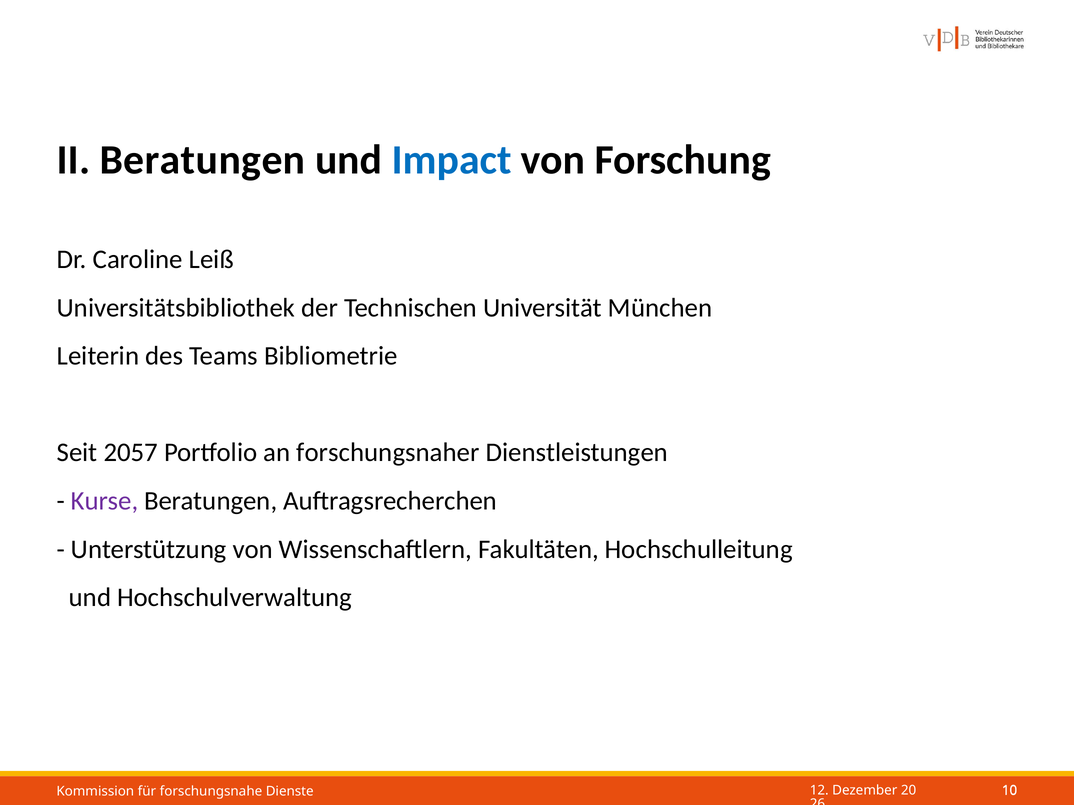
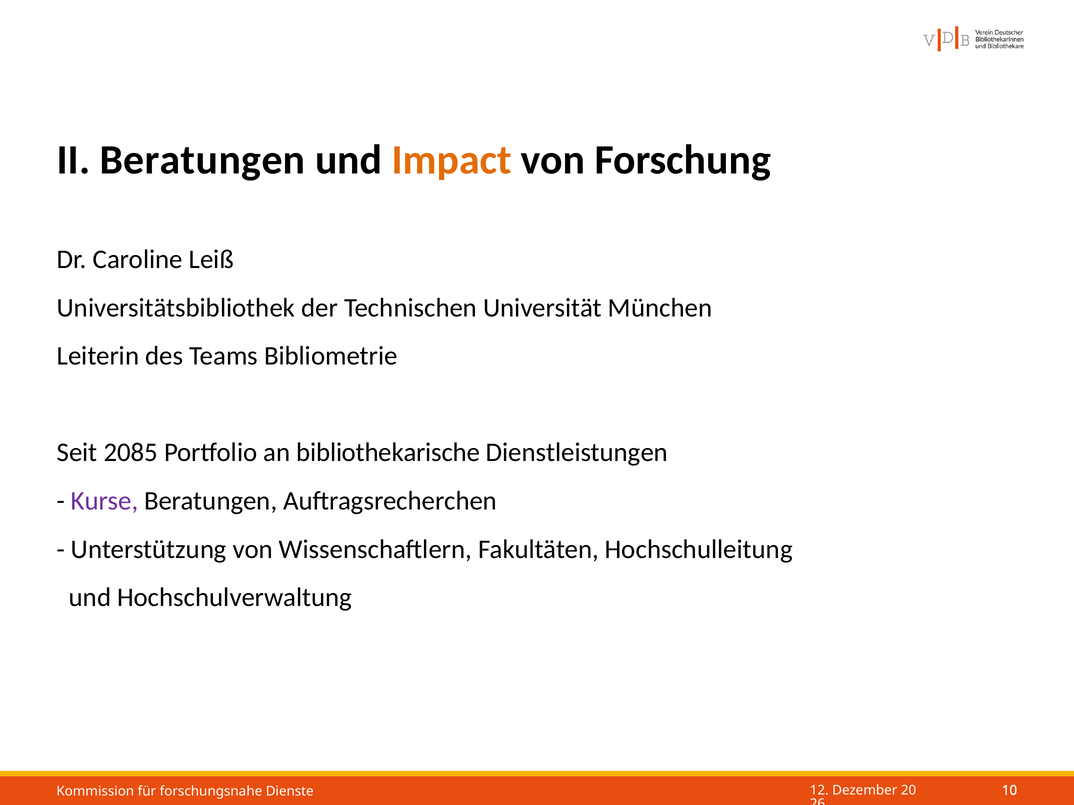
Impact colour: blue -> orange (452, 160)
2057: 2057 -> 2085 (131, 453)
forschungsnaher: forschungsnaher -> bibliothekarische (388, 453)
